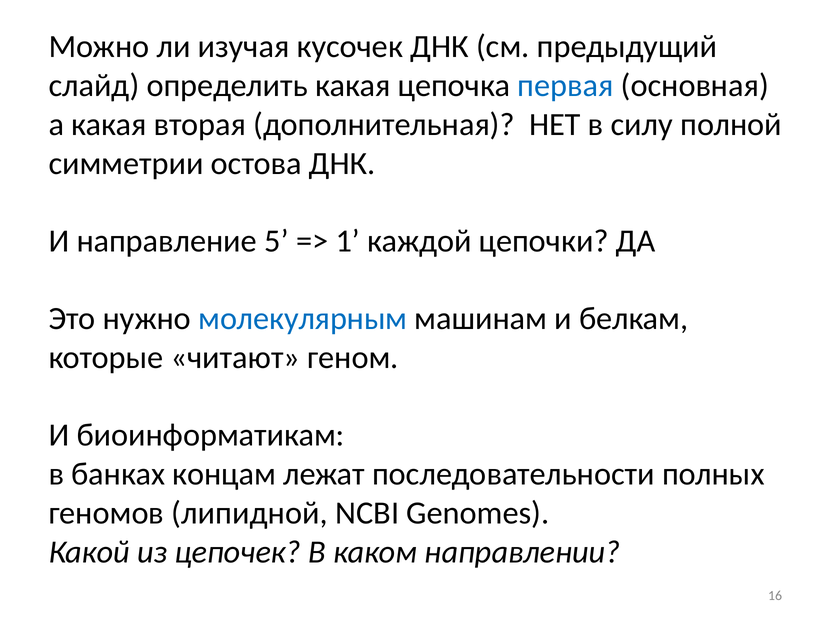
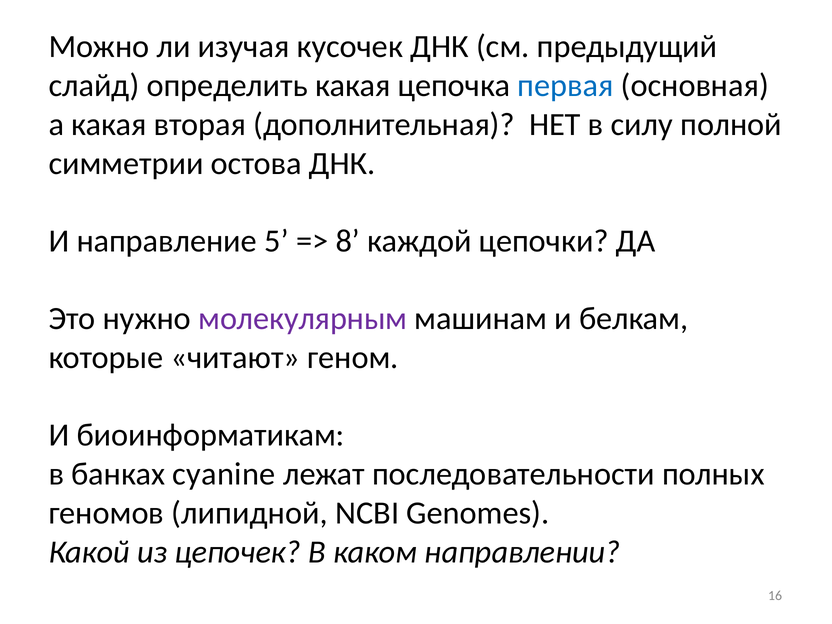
1: 1 -> 8 (348, 241)
молекулярным colour: blue -> purple (303, 319)
концам: концам -> cyanine (224, 474)
